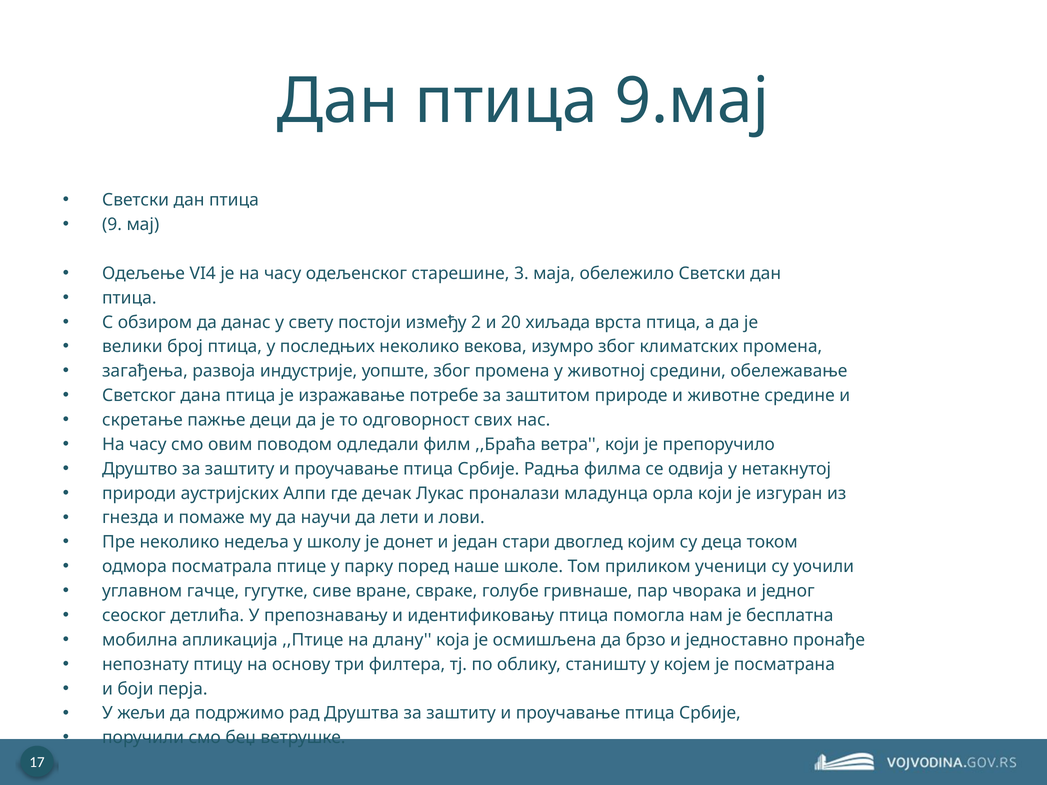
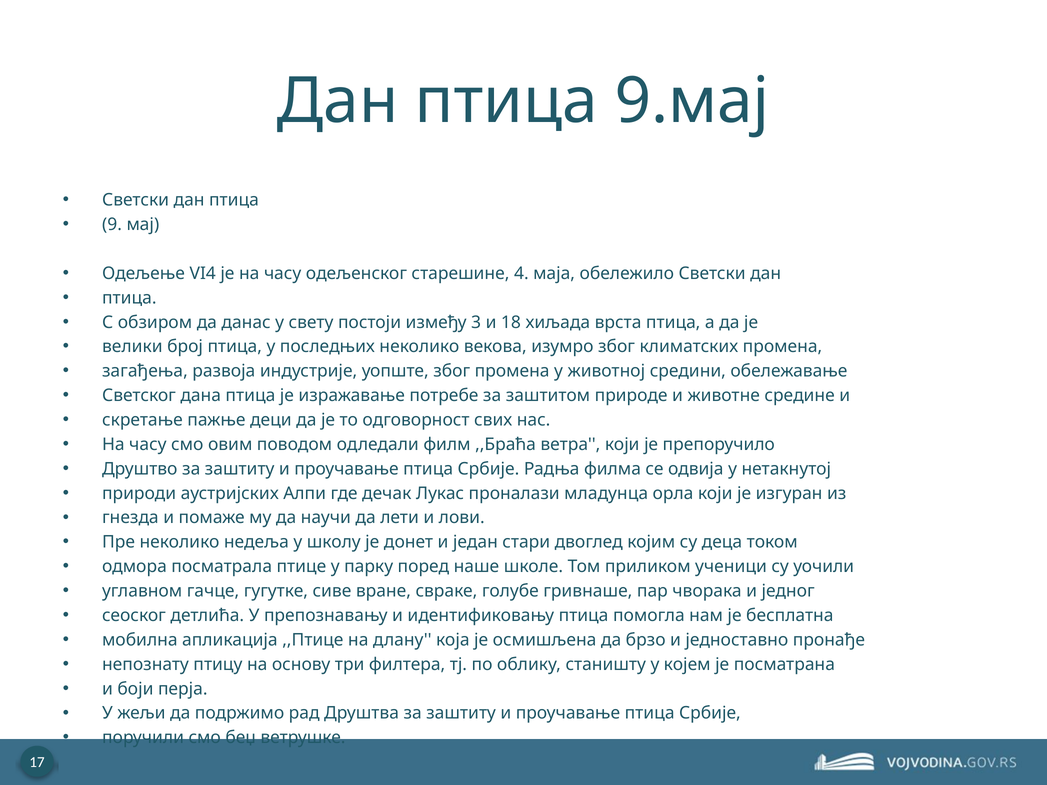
3: 3 -> 4 (521, 273)
2: 2 -> 3 (476, 322)
20: 20 -> 18 (511, 322)
